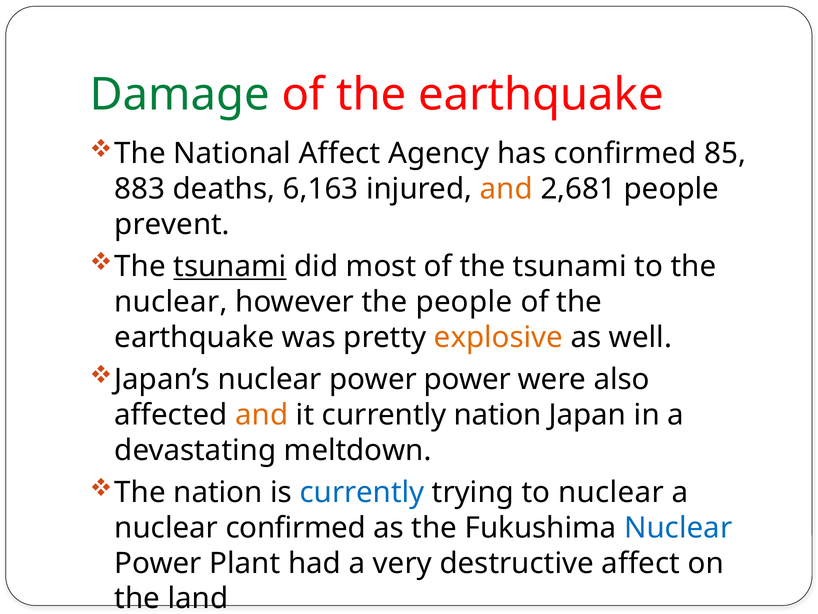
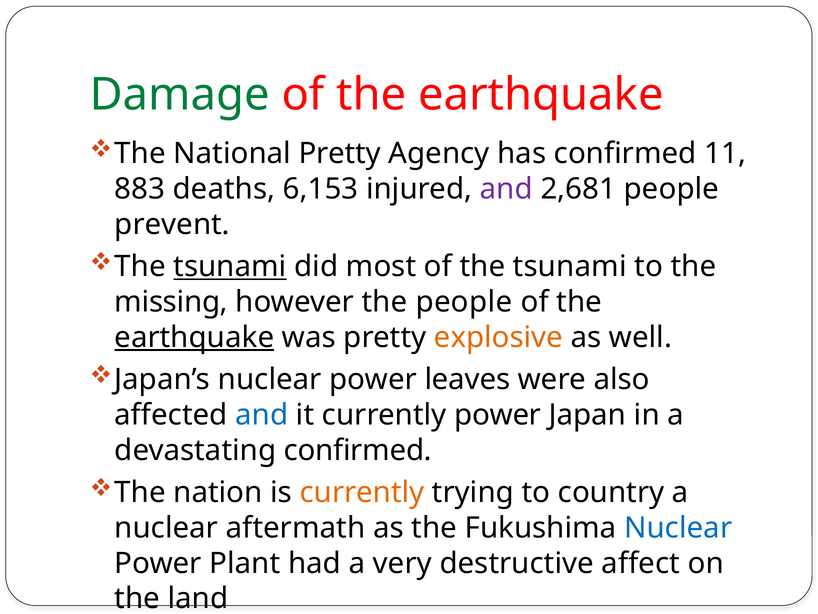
National Affect: Affect -> Pretty (340, 153)
85: 85 -> 11 (725, 153)
6,163: 6,163 -> 6,153 (321, 189)
and colour: orange -> purple (506, 189)
nuclear: nuclear -> missing (171, 302)
earthquake underline: none -> present (194, 337)
power power: power -> leaves (467, 379)
and colour: orange -> blue (262, 415)
currently nation: nation -> power (498, 415)
devastating meltdown: meltdown -> confirmed (358, 450)
currently colour: blue -> orange (362, 492)
to nuclear: nuclear -> country (611, 492)
nuclear confirmed: confirmed -> aftermath (296, 527)
